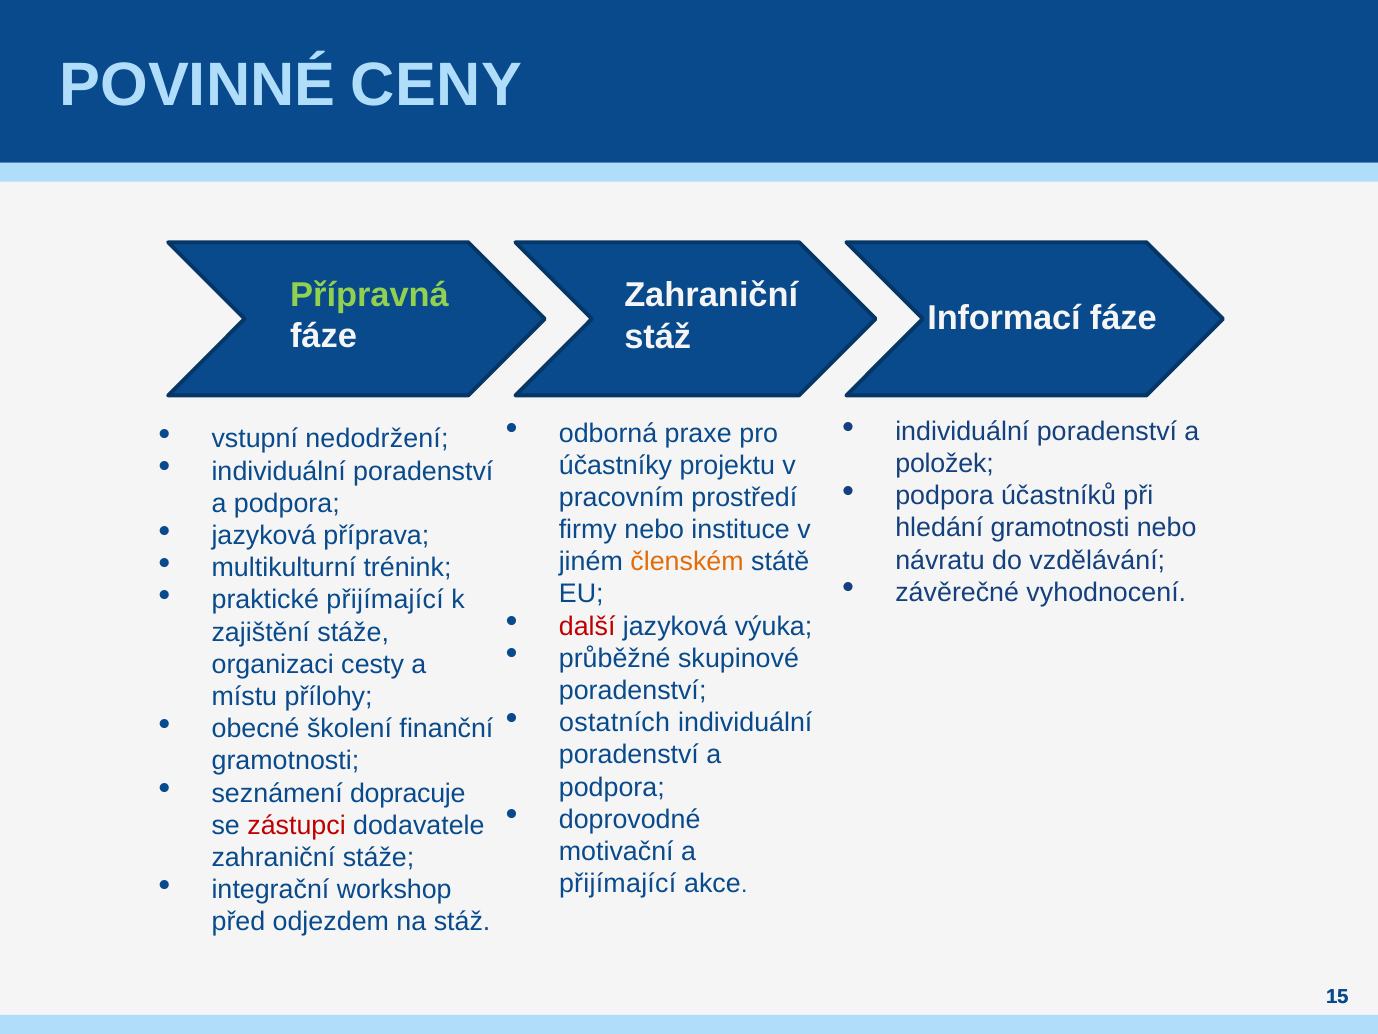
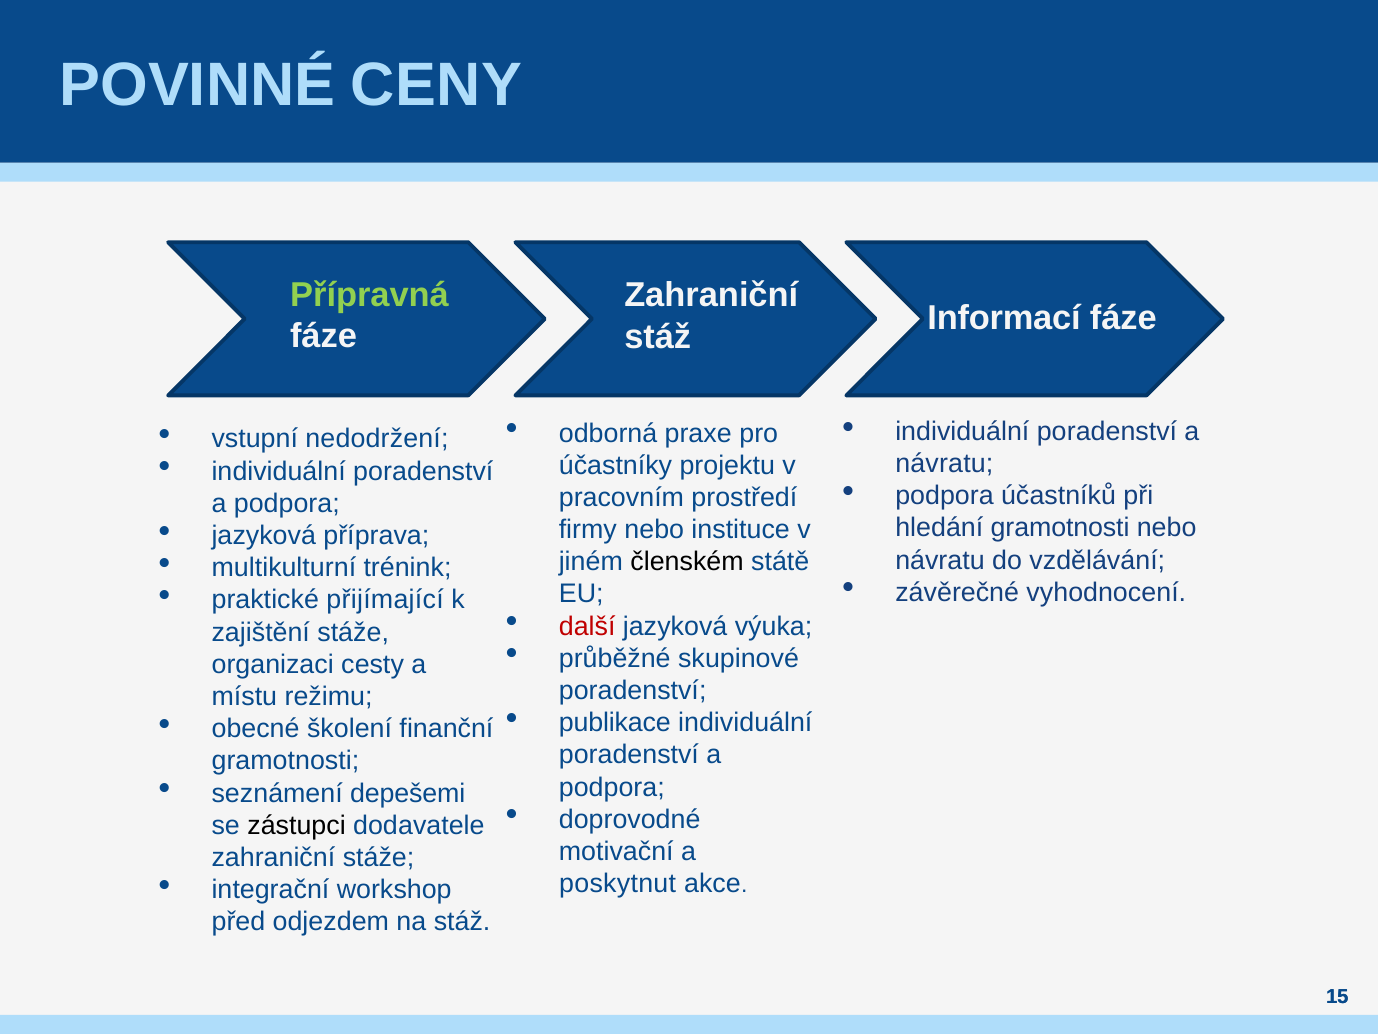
položek: položek -> návratu (944, 464)
členském colour: orange -> black (687, 562)
přílohy: přílohy -> režimu (329, 696)
ostatních: ostatních -> publikace (615, 723)
dopracuje: dopracuje -> depešemi (408, 793)
zástupci colour: red -> black (297, 825)
přijímající: přijímající -> poskytnut (618, 883)
